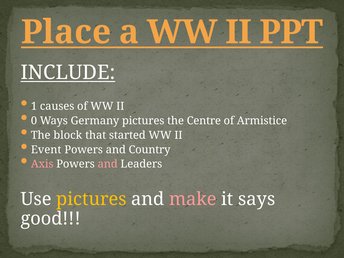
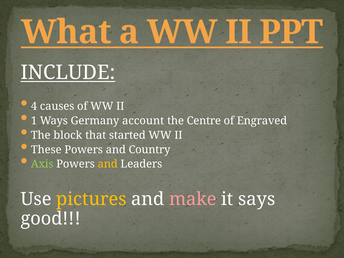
Place: Place -> What (66, 32)
1: 1 -> 4 (34, 106)
0: 0 -> 1 (34, 121)
Germany pictures: pictures -> account (143, 121)
Armistice: Armistice -> Engraved (262, 121)
Event: Event -> These (46, 150)
Axis colour: pink -> light green (42, 164)
and colour: pink -> yellow (108, 164)
